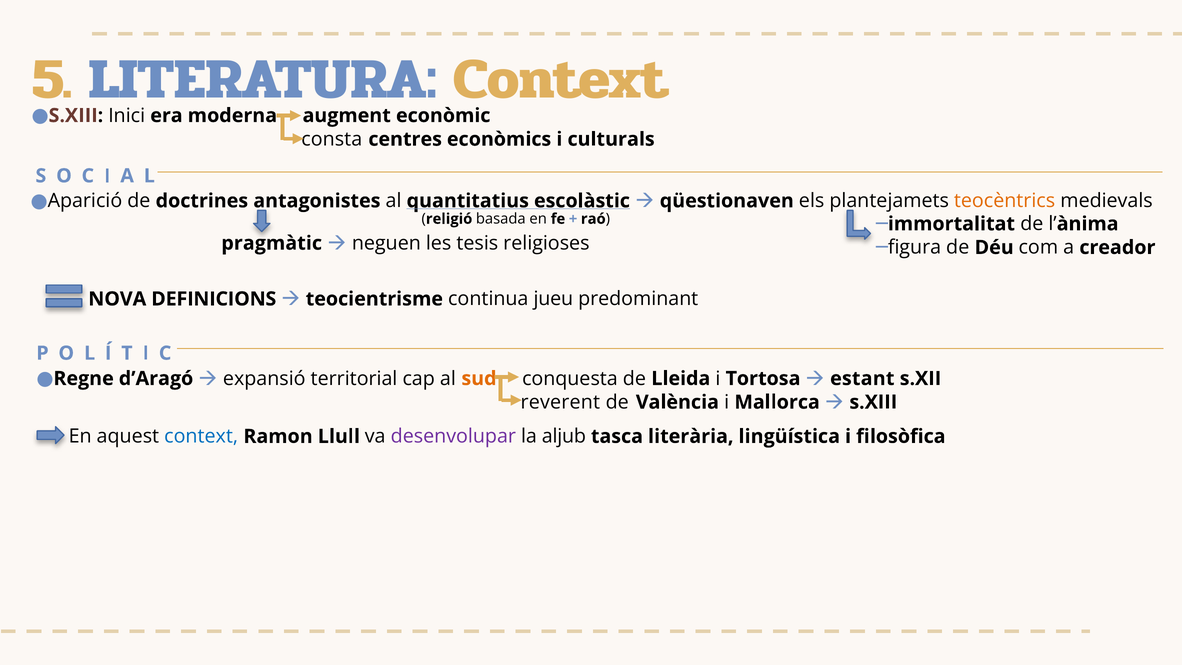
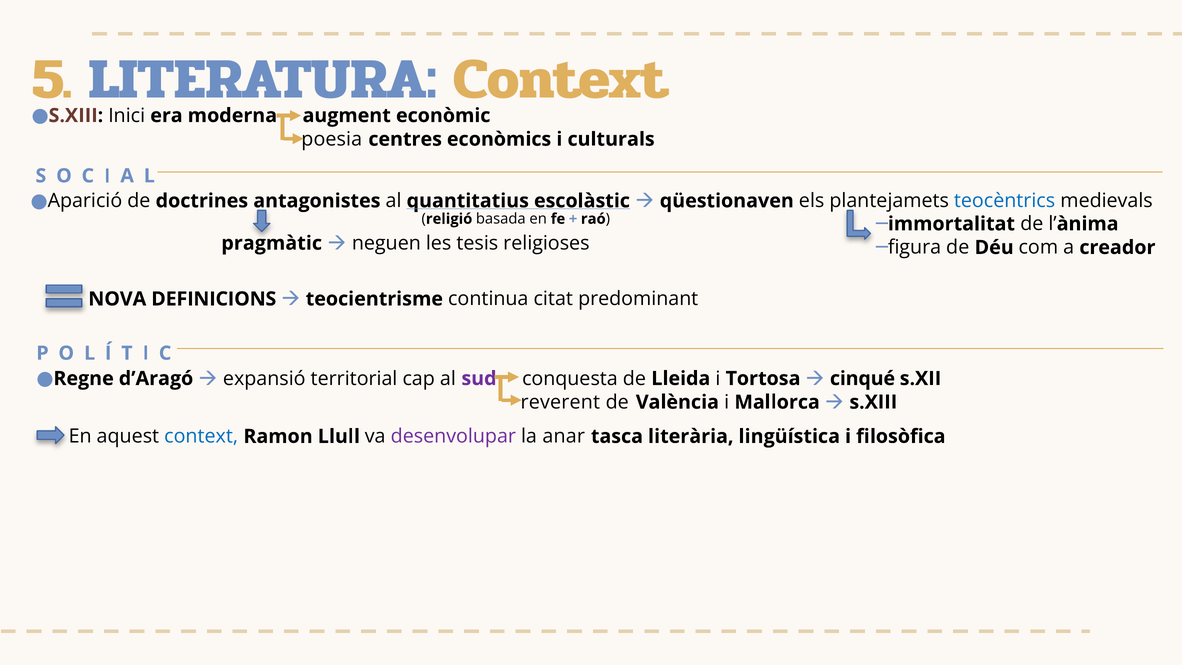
consta: consta -> poesia (332, 139)
teocèntrics colour: orange -> blue (1005, 201)
jueu: jueu -> citat (553, 299)
sud colour: orange -> purple (479, 378)
estant: estant -> cinqué (862, 378)
aljub: aljub -> anar (564, 436)
